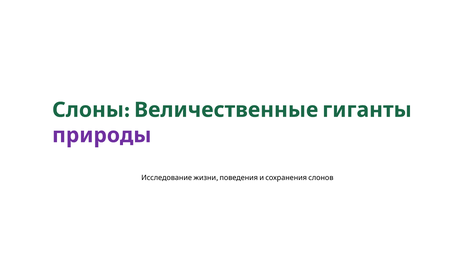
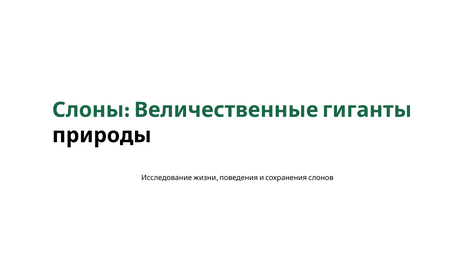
природы colour: purple -> black (102, 135)
